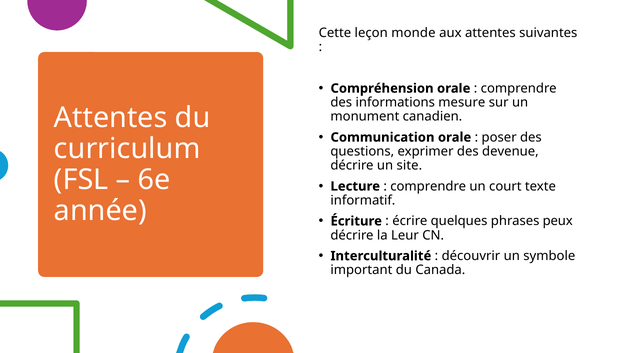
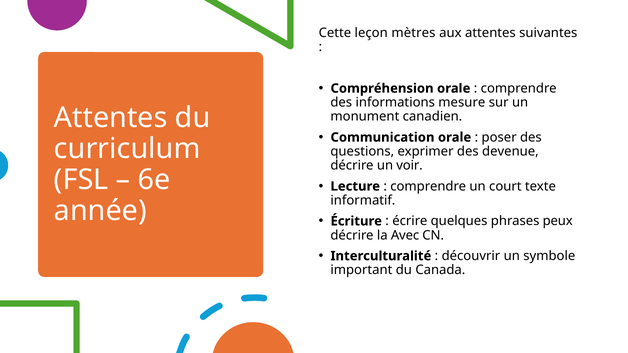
monde: monde -> mètres (413, 33)
site: site -> voir (409, 166)
Leur: Leur -> Avec (405, 235)
